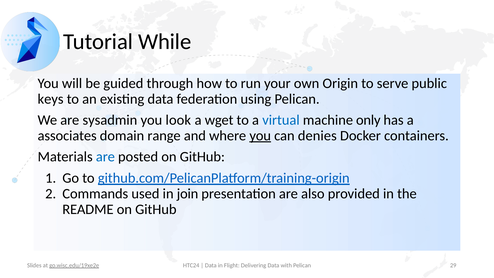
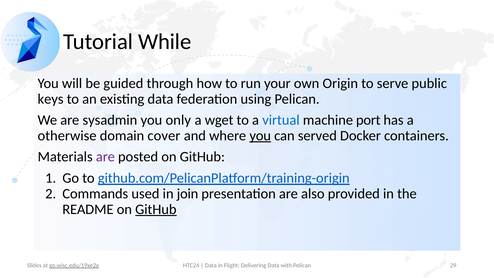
look: look -> only (178, 120)
only: only -> port (368, 120)
associates: associates -> otherwise (67, 136)
range: range -> cover (164, 136)
denies: denies -> served (317, 136)
are colour: blue -> purple (105, 157)
GitHub underline: none -> present (156, 209)
